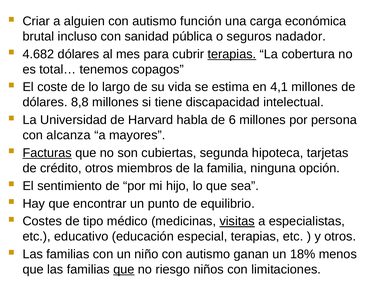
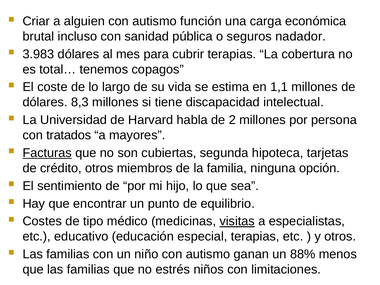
4.682: 4.682 -> 3.983 (38, 54)
terapias underline: present -> none (232, 54)
4,1: 4,1 -> 1,1 (279, 87)
8,8: 8,8 -> 8,3 (80, 102)
6: 6 -> 2 (232, 120)
alcanza: alcanza -> tratados (69, 135)
18%: 18% -> 88% (303, 254)
que underline: present -> none (124, 269)
riesgo: riesgo -> estrés (173, 269)
